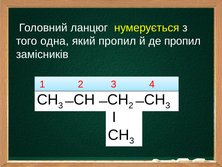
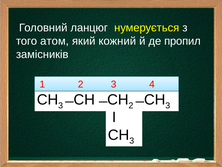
одна: одна -> атом (55, 41)
який пропил: пропил -> кожний (117, 41)
